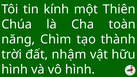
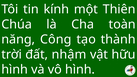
Chìm: Chìm -> Công (56, 39)
